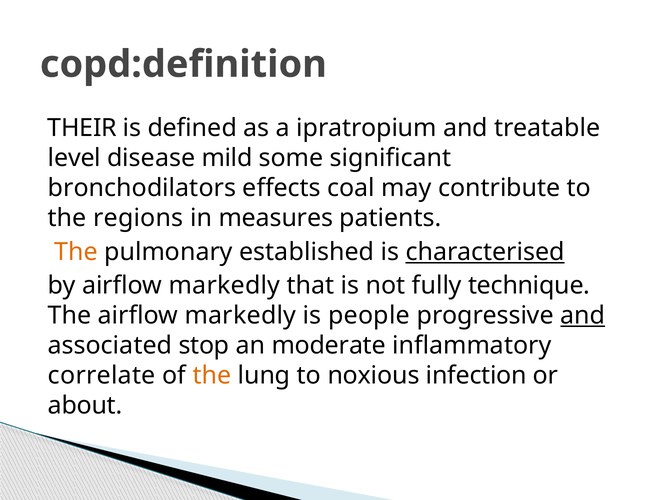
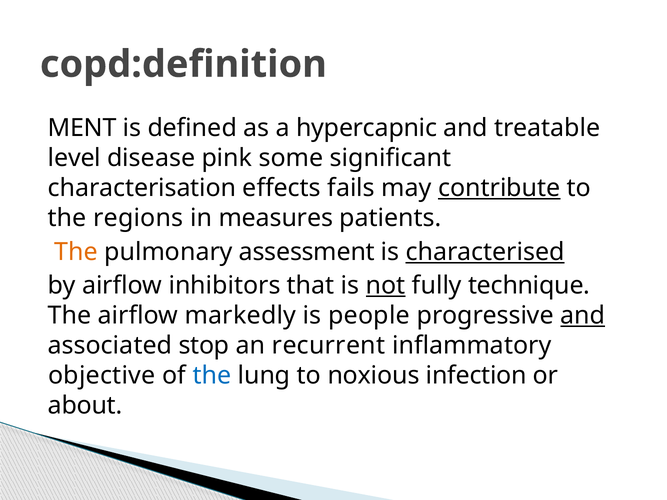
THEIR: THEIR -> MENT (82, 128)
ipratropium: ipratropium -> hypercapnic (367, 128)
mild: mild -> pink (227, 158)
bronchodilators: bronchodilators -> characterisation (142, 188)
coal: coal -> fails (351, 188)
contribute underline: none -> present (499, 188)
established: established -> assessment (307, 252)
by airflow markedly: markedly -> inhibitors (225, 286)
not underline: none -> present (386, 286)
moderate: moderate -> recurrent (329, 346)
correlate: correlate -> objective (102, 376)
the colour: orange -> blue (212, 376)
